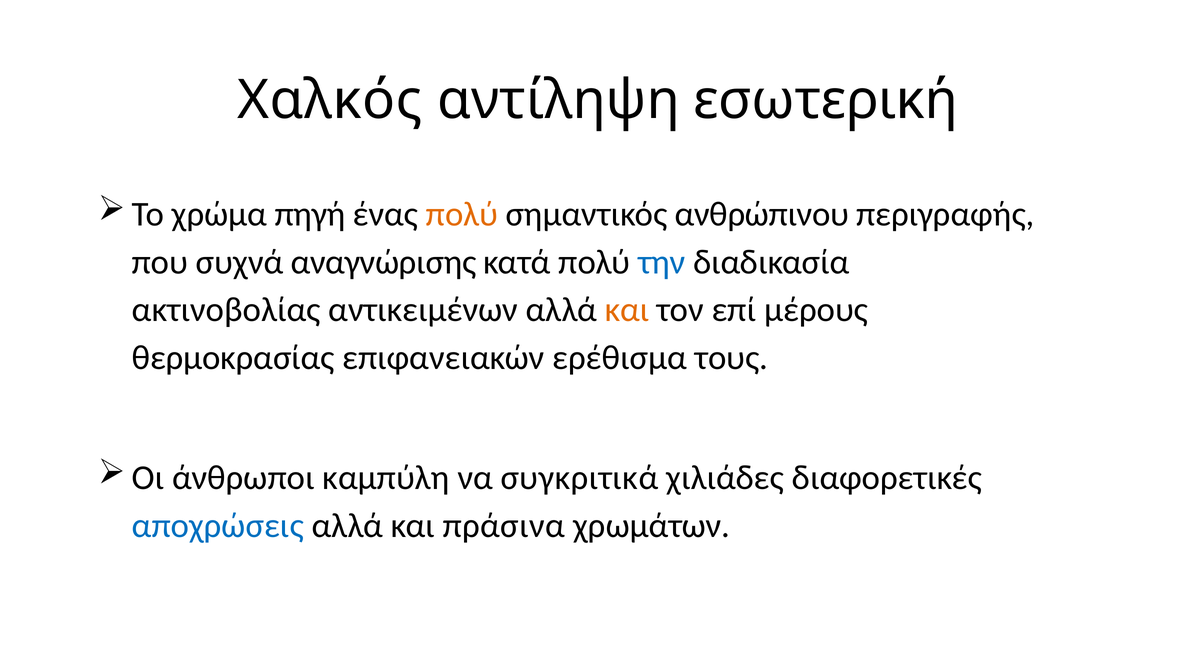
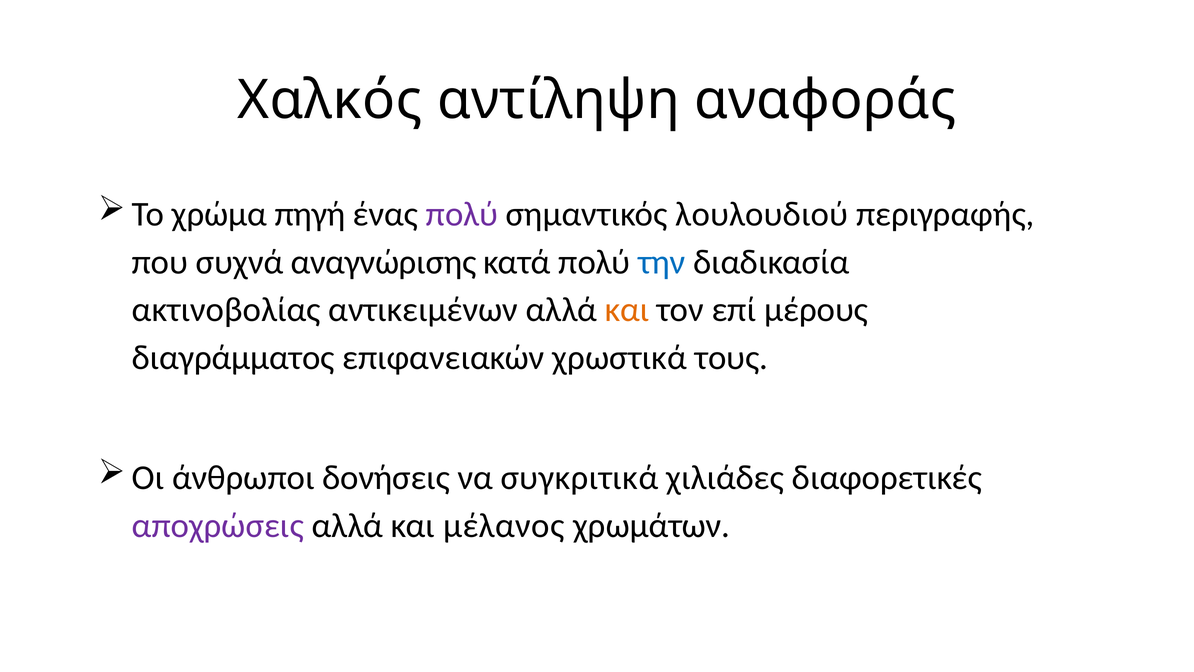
εσωτερική: εσωτερική -> αναφοράς (825, 100)
πολύ colour: orange -> purple (462, 214)
ανθρώπινου: ανθρώπινου -> λουλουδιού (762, 214)
θερμοκρασίας: θερμοκρασίας -> διαγράμματος (233, 357)
ερέθισμα: ερέθισμα -> χρωστικά (620, 357)
καμπύλη: καμπύλη -> δονήσεις (386, 478)
αποχρώσεις colour: blue -> purple (218, 525)
πράσινα: πράσινα -> μέλανος (504, 525)
